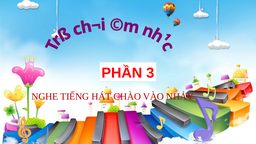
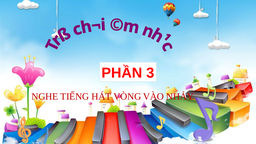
CHÀO: CHÀO -> VÒNG (127, 97)
